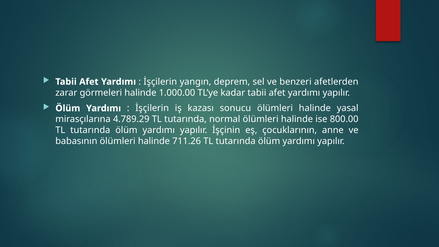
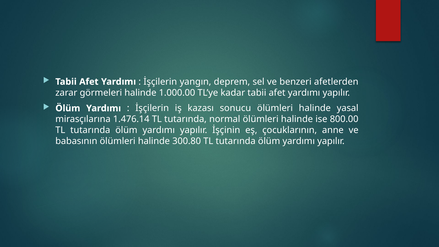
4.789.29: 4.789.29 -> 1.476.14 (131, 119)
711.26: 711.26 -> 300.80 (187, 141)
